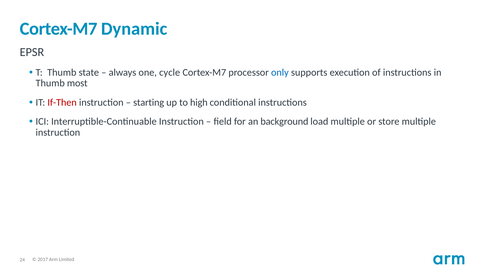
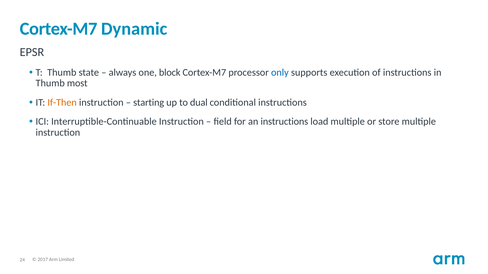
cycle: cycle -> block (170, 72)
If-Then colour: red -> orange (62, 103)
high: high -> dual (199, 103)
an background: background -> instructions (284, 122)
